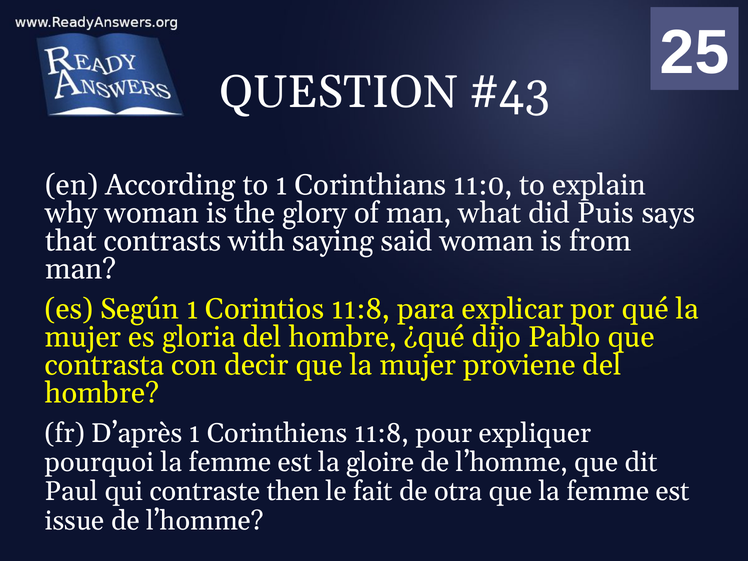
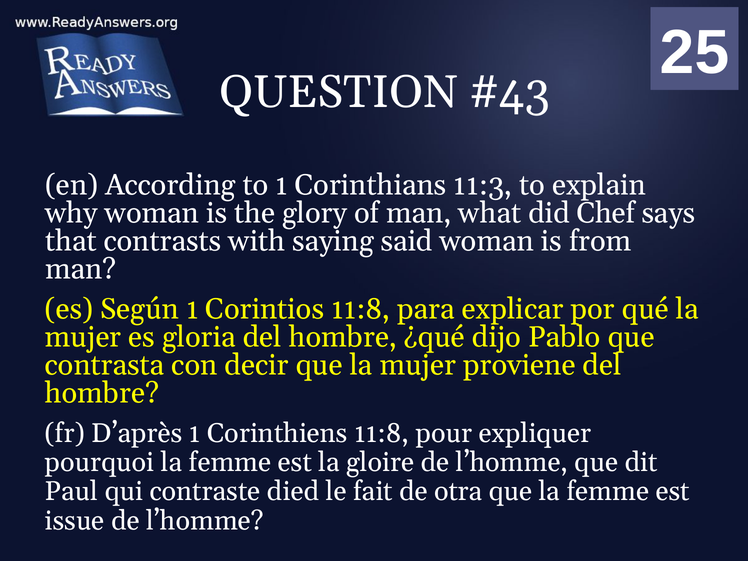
11:0: 11:0 -> 11:3 (483, 185)
Puis: Puis -> Chef (606, 213)
then: then -> died (293, 491)
